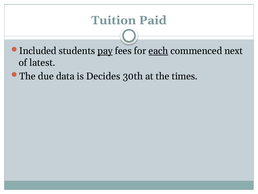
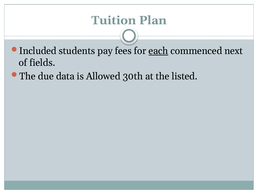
Paid: Paid -> Plan (153, 20)
pay underline: present -> none (105, 51)
latest: latest -> fields (42, 62)
Decides: Decides -> Allowed (103, 76)
times: times -> listed (185, 76)
